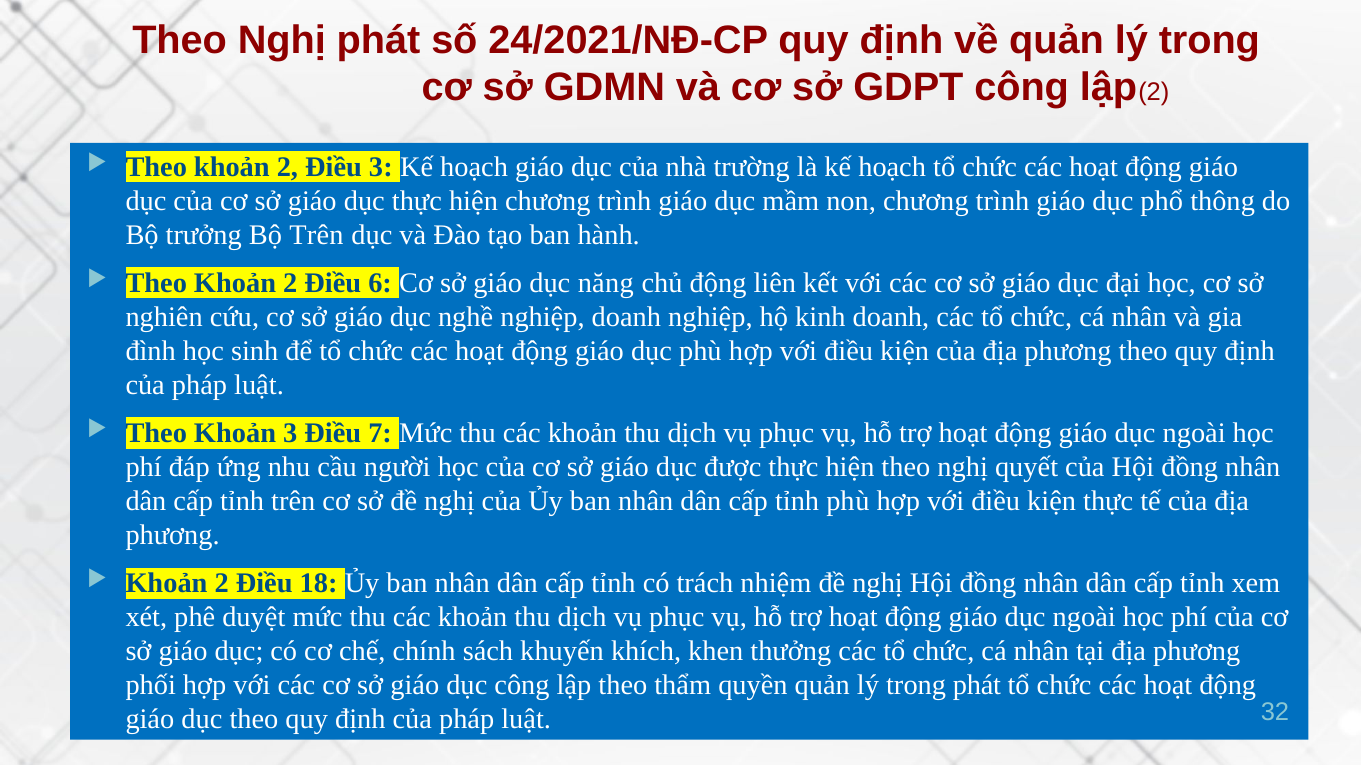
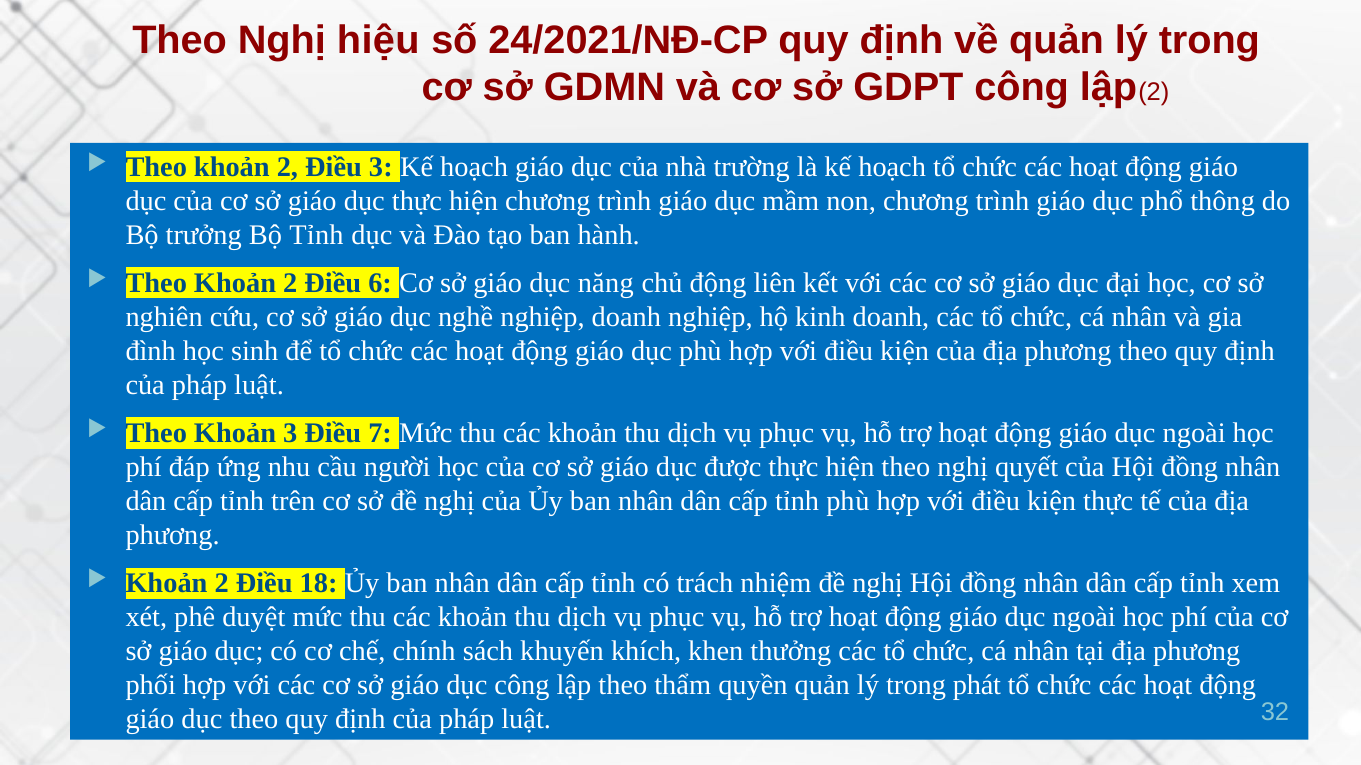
Nghị phát: phát -> hiệu (378, 40)
Bộ Trên: Trên -> Tỉnh (316, 235)
